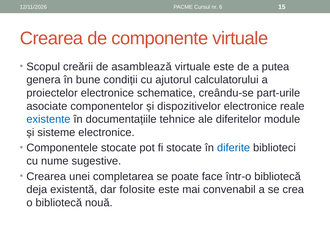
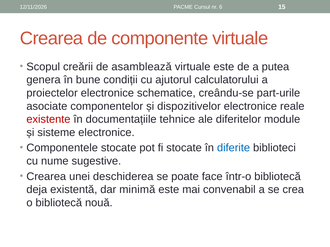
existente colour: blue -> red (48, 120)
completarea: completarea -> deschiderea (123, 177)
folosite: folosite -> minimă (137, 190)
